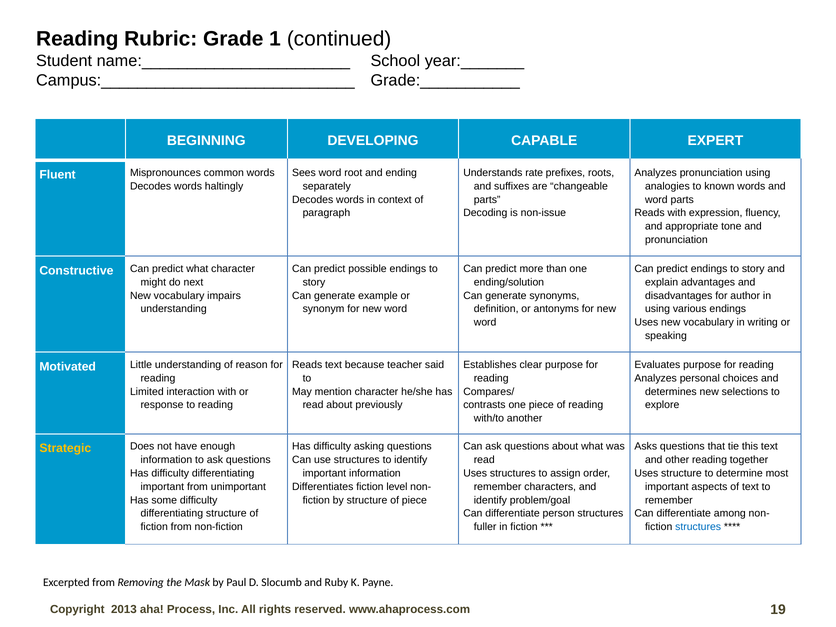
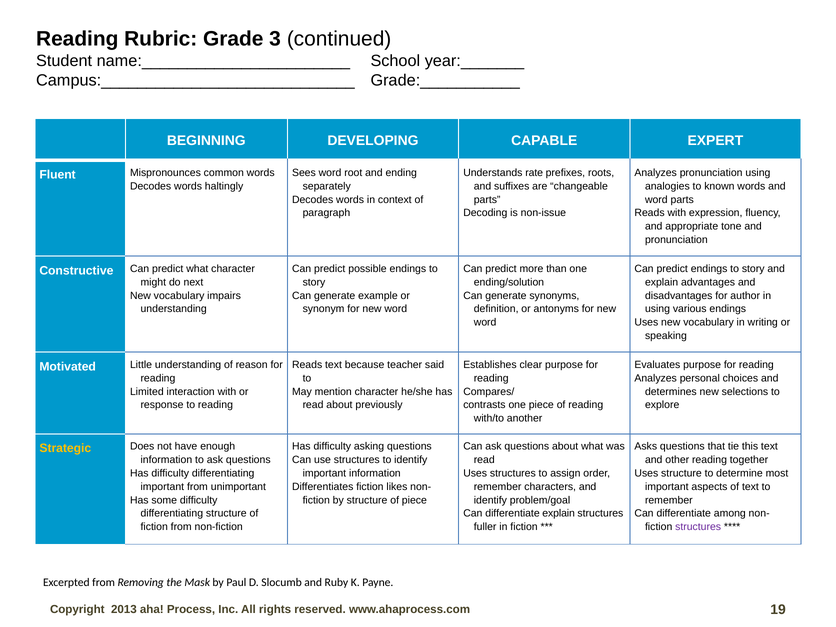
1: 1 -> 3 (275, 39)
level: level -> likes (397, 487)
differentiate person: person -> explain (559, 514)
structures colour: blue -> purple (698, 527)
